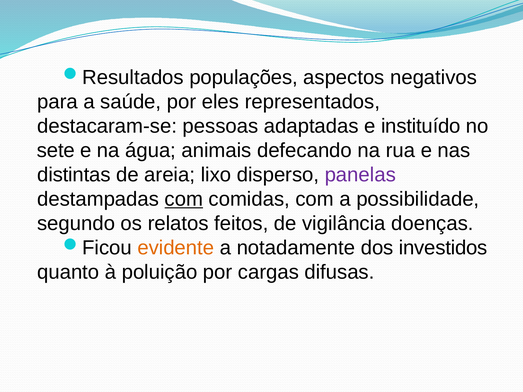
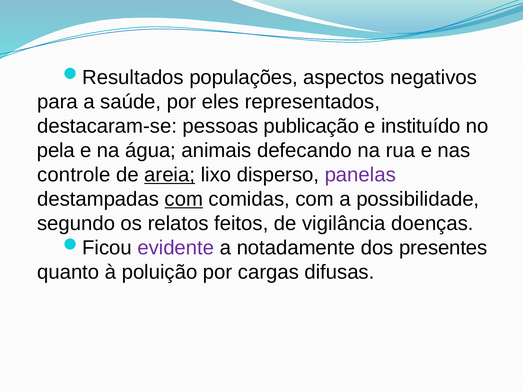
adaptadas: adaptadas -> publicação (311, 126)
sete: sete -> pela (56, 151)
distintas: distintas -> controle (74, 175)
areia underline: none -> present (170, 175)
evidente colour: orange -> purple (176, 248)
investidos: investidos -> presentes (443, 248)
